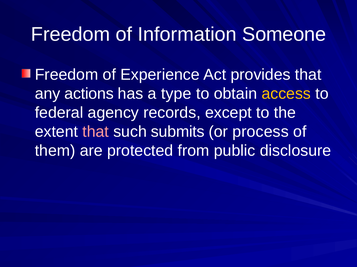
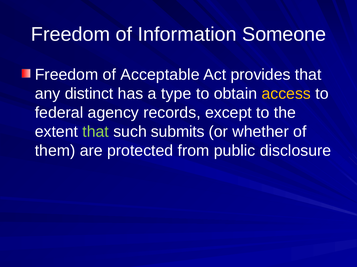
Experience: Experience -> Acceptable (160, 75)
actions: actions -> distinct (89, 94)
that colour: pink -> light green (96, 132)
process: process -> whether (261, 132)
